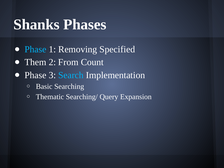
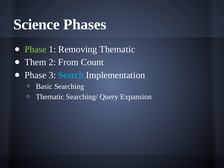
Shanks: Shanks -> Science (37, 25)
Phase colour: light blue -> light green (36, 49)
Removing Specified: Specified -> Thematic (117, 49)
